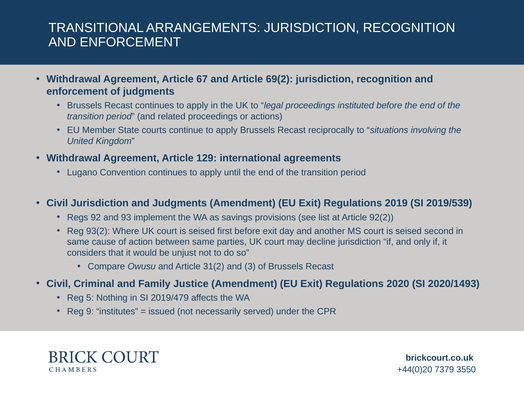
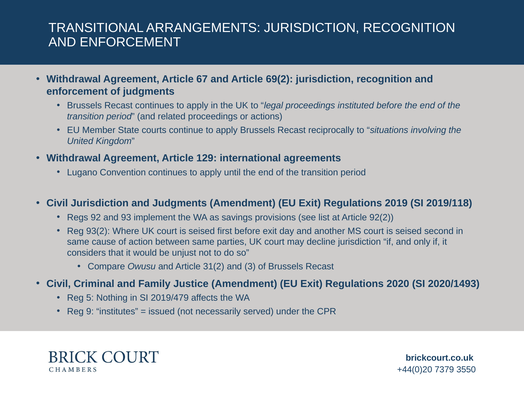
2019/539: 2019/539 -> 2019/118 (449, 203)
